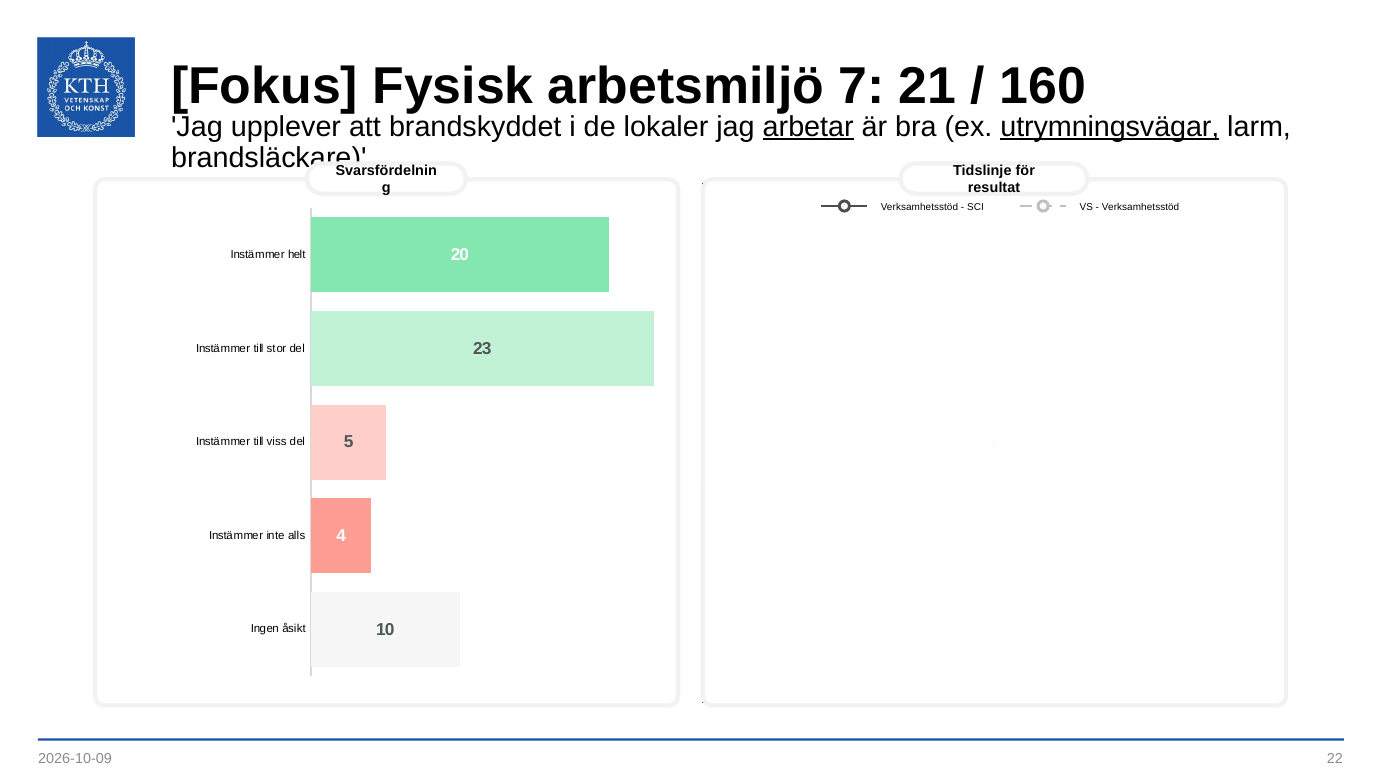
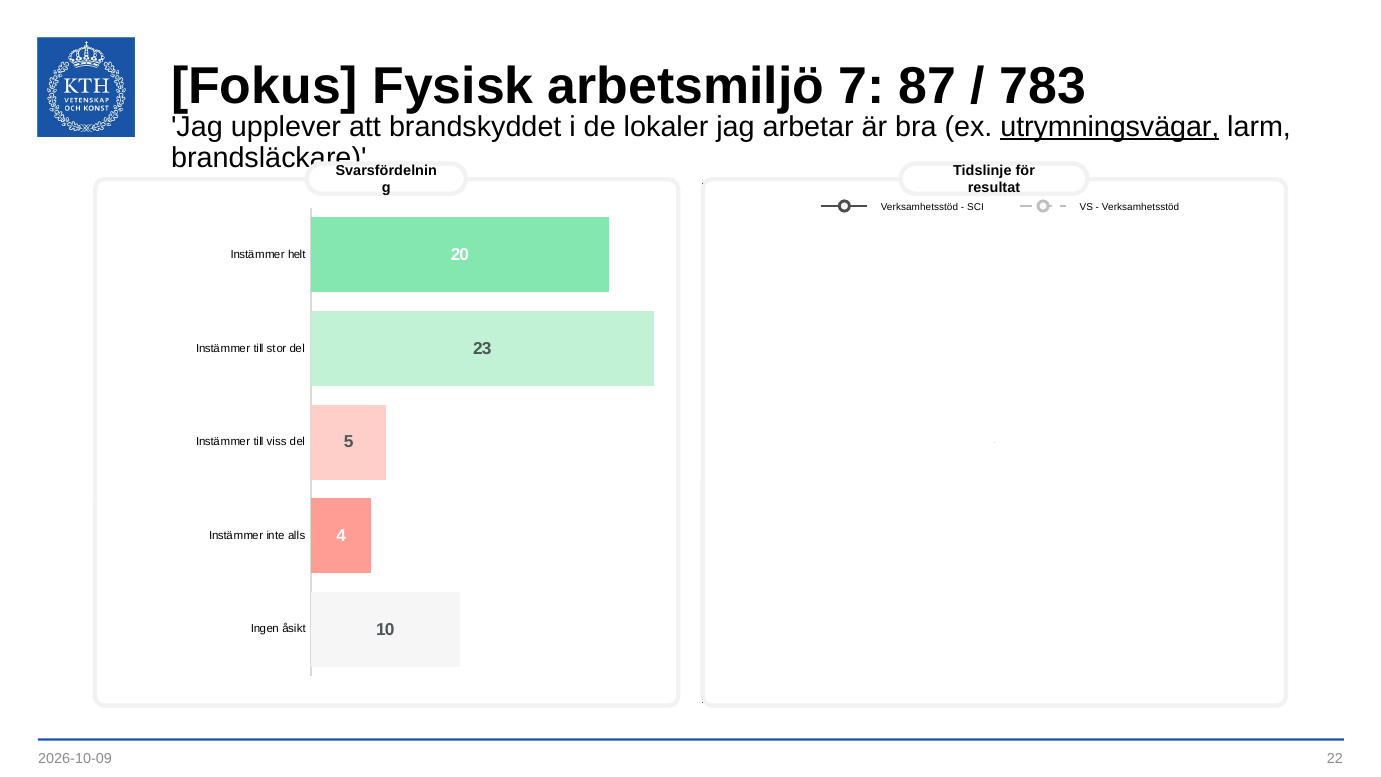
21: 21 -> 87 (928, 86)
160: 160 -> 783 (1043, 86)
arbetar underline: present -> none (808, 127)
